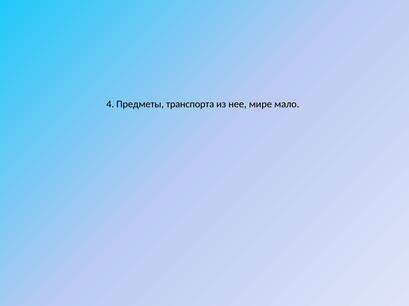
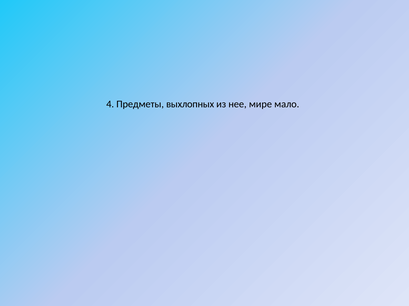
транспорта: транспорта -> выхлопных (190, 104)
